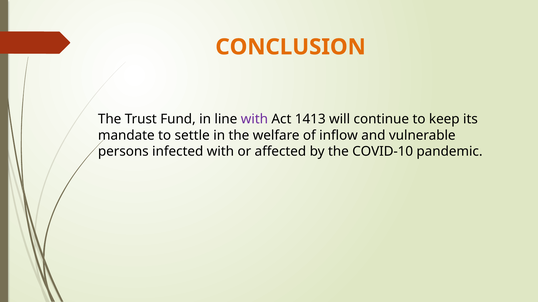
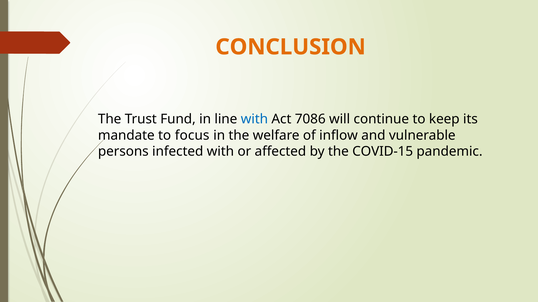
with colour: purple -> blue (254, 119)
1413: 1413 -> 7086 (310, 119)
settle: settle -> focus (192, 136)
COVID-10: COVID-10 -> COVID-15 (383, 152)
